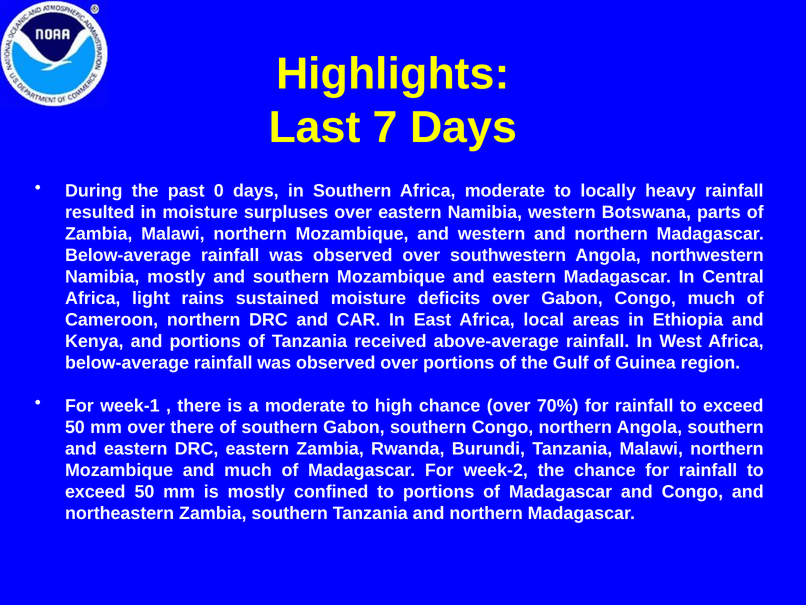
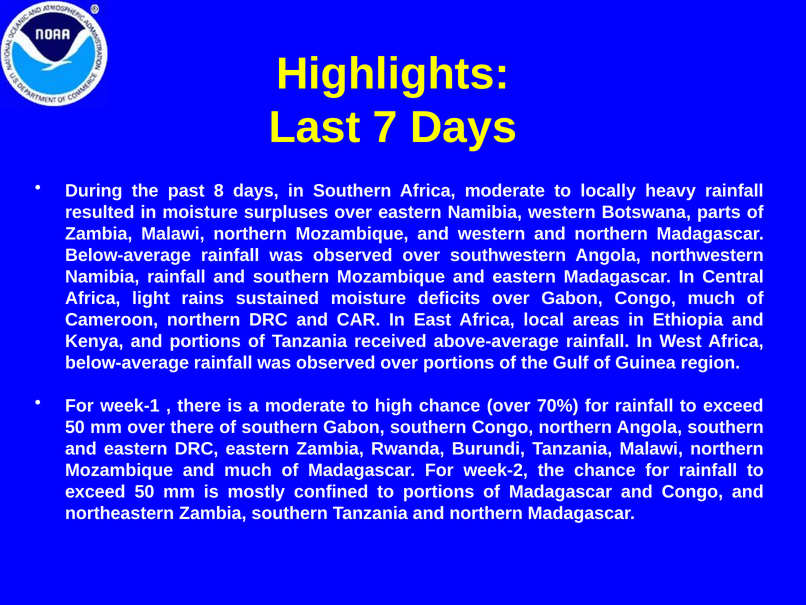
0: 0 -> 8 (219, 191)
Namibia mostly: mostly -> rainfall (176, 276)
